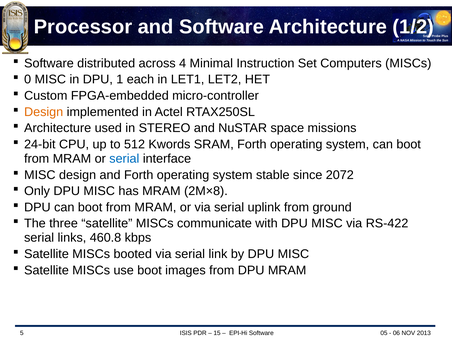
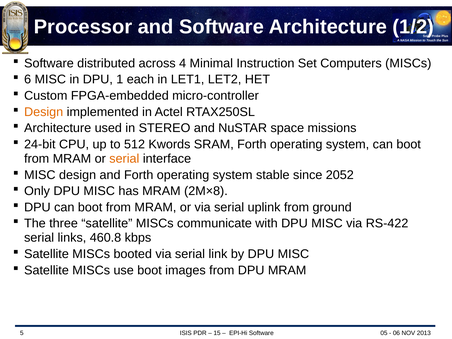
0: 0 -> 6 (28, 79)
serial colour: blue -> orange (124, 159)
2072: 2072 -> 2052 (340, 175)
